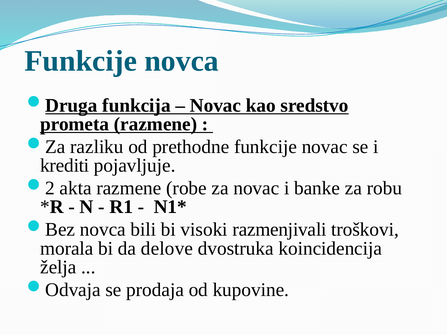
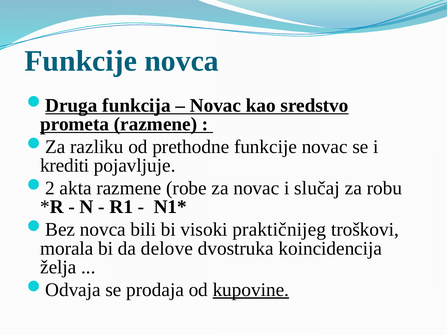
banke: banke -> slučaj (317, 188)
razmenjivali: razmenjivali -> praktičnijeg (279, 230)
kupovine underline: none -> present (251, 290)
